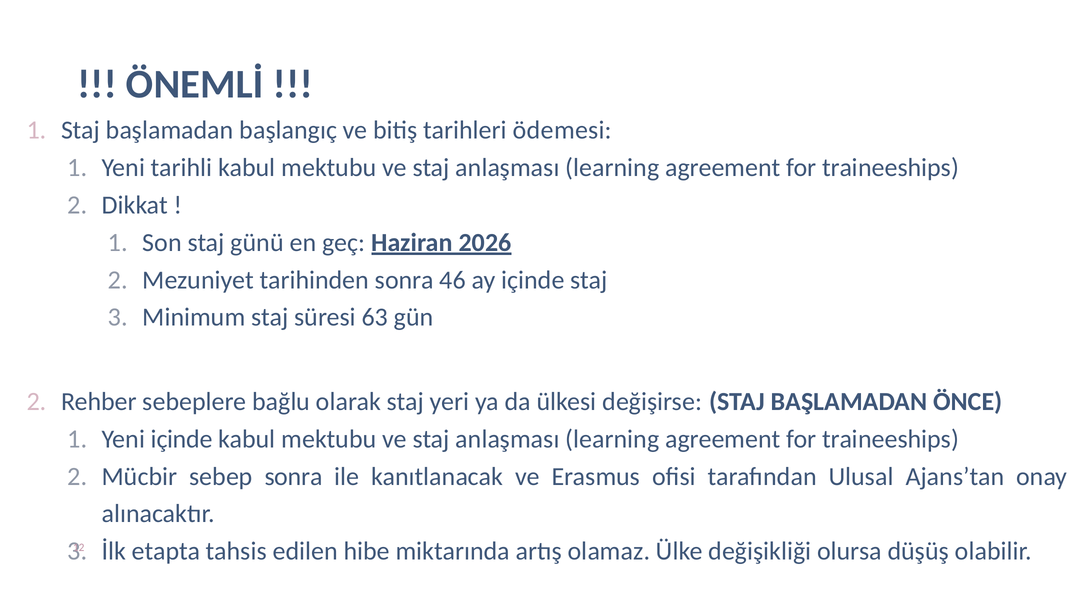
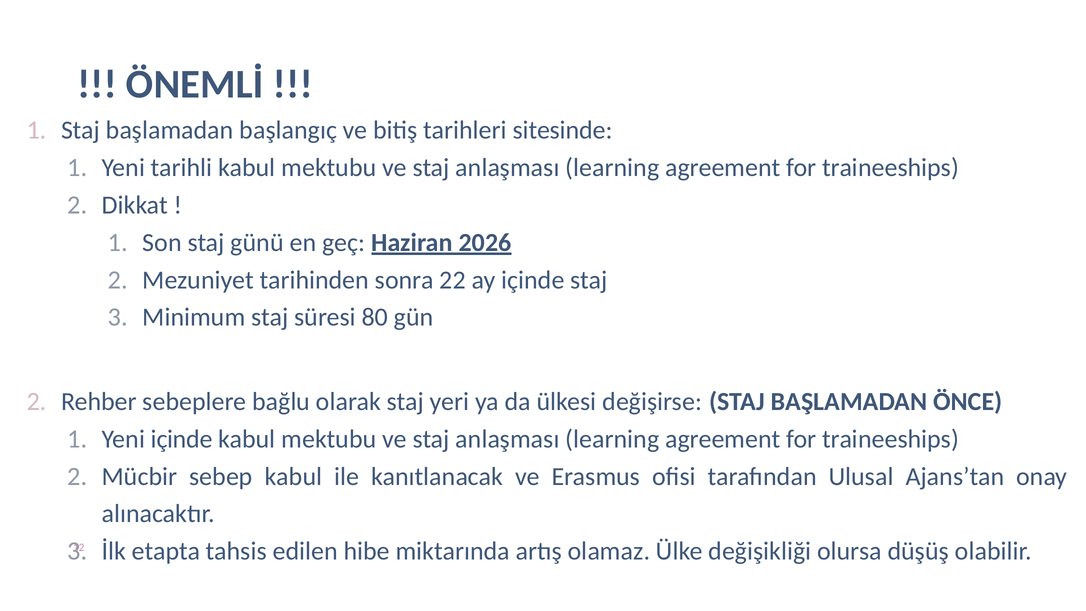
ödemesi: ödemesi -> sitesinde (563, 130)
46: 46 -> 22 (453, 280)
63: 63 -> 80 (375, 317)
sebep sonra: sonra -> kabul (293, 476)
